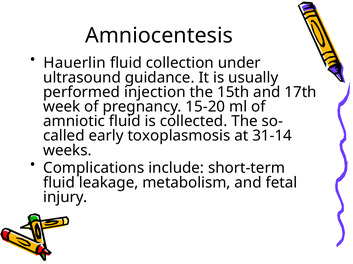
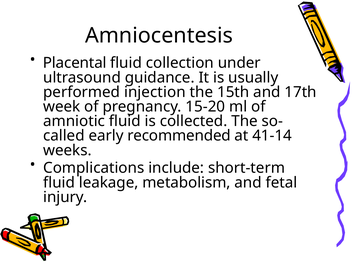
Hauerlin: Hauerlin -> Placental (75, 63)
toxoplasmosis: toxoplasmosis -> recommended (179, 136)
31-14: 31-14 -> 41-14 (272, 136)
